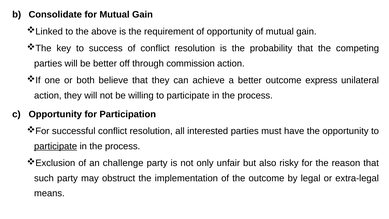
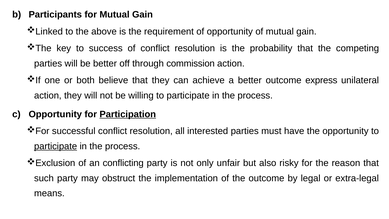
Consolidate: Consolidate -> Participants (55, 15)
Participation underline: none -> present (128, 114)
challenge: challenge -> conflicting (123, 163)
